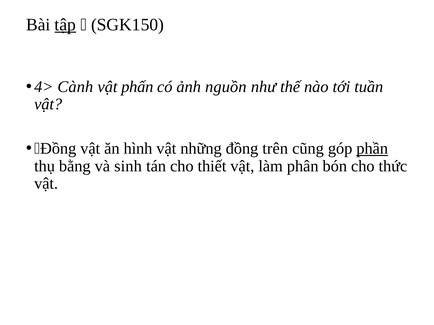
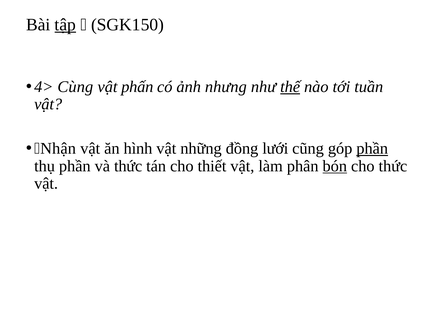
Cành: Cành -> Cùng (75, 87)
nguồn: nguồn -> nhưng (226, 87)
thế underline: none -> present (290, 87)
Đồng: Đồng -> Nhận (58, 149)
trên: trên -> lưới (275, 149)
thụ bằng: bằng -> phần (75, 166)
và sinh: sinh -> thức (128, 166)
bón underline: none -> present (335, 166)
